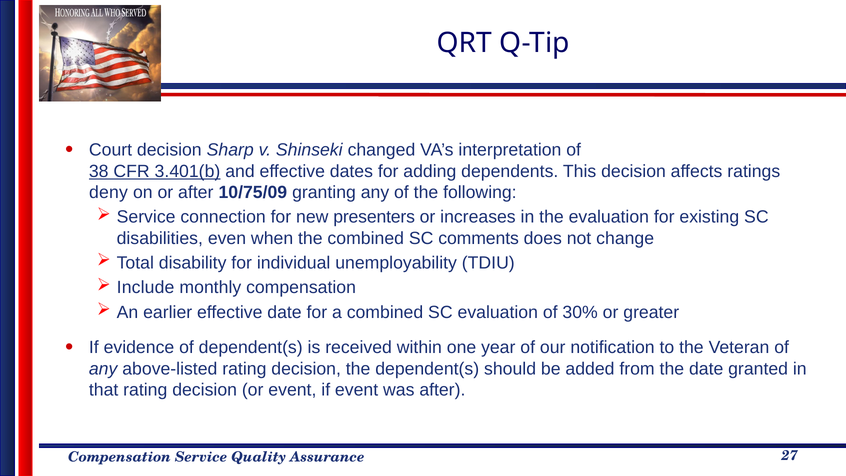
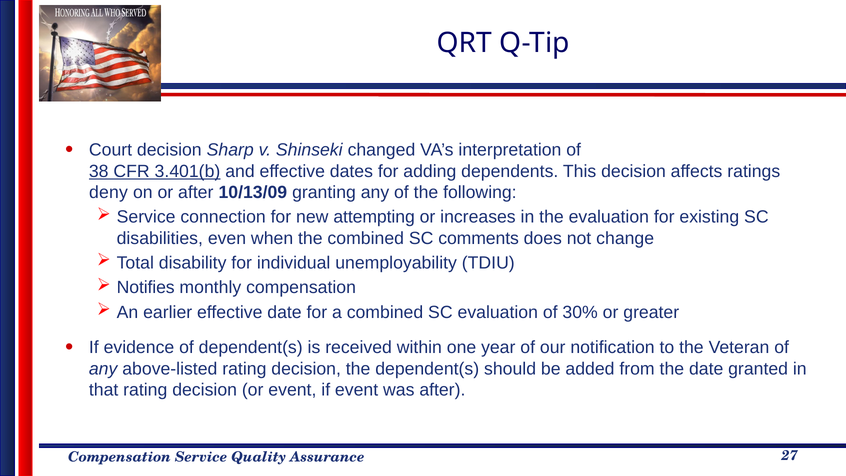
10/75/09: 10/75/09 -> 10/13/09 (253, 192)
presenters: presenters -> attempting (374, 217)
Include: Include -> Notifies (146, 287)
